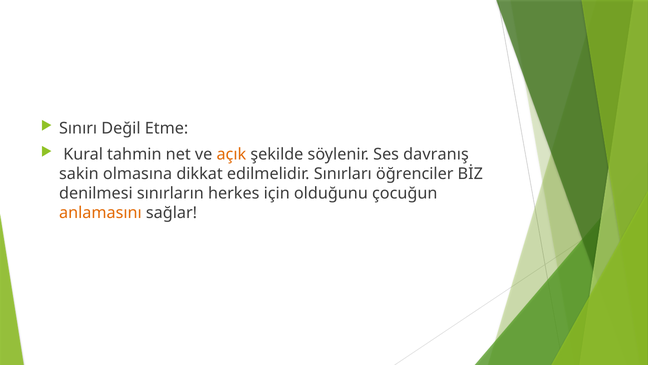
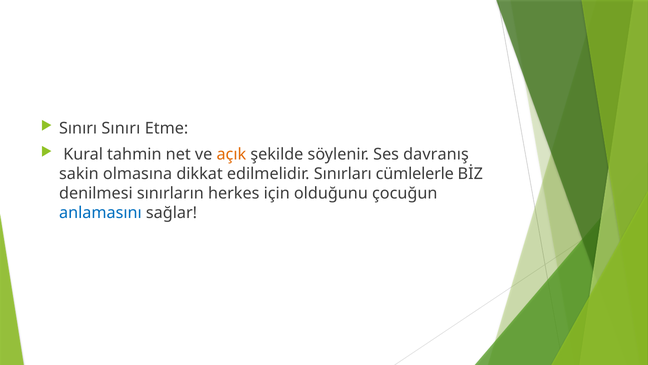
Sınırı Değil: Değil -> Sınırı (121, 128)
öğrenciler: öğrenciler -> cümlelerle (415, 174)
anlamasını colour: orange -> blue (100, 213)
